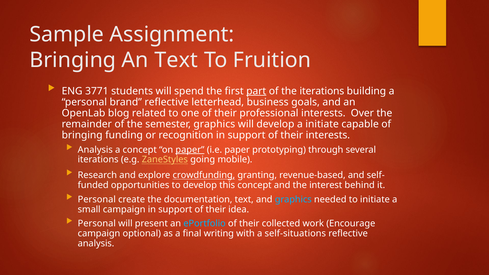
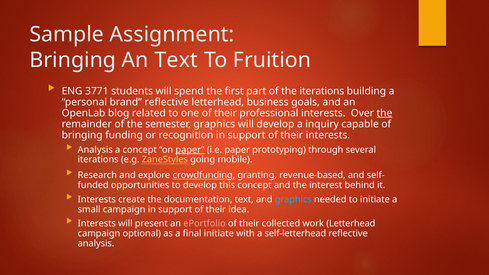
part underline: present -> none (256, 91)
the underline: none -> present (384, 113)
a initiate: initiate -> inquiry (322, 124)
Personal: Personal -> Interests (97, 199)
Personal: Personal -> Interests (97, 224)
ePortfolio colour: light blue -> pink (205, 224)
work Encourage: Encourage -> Letterhead (351, 224)
final writing: writing -> initiate (219, 234)
self-situations: self-situations -> self-letterhead (295, 234)
